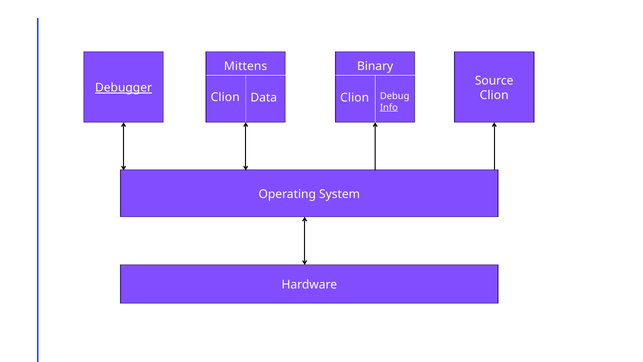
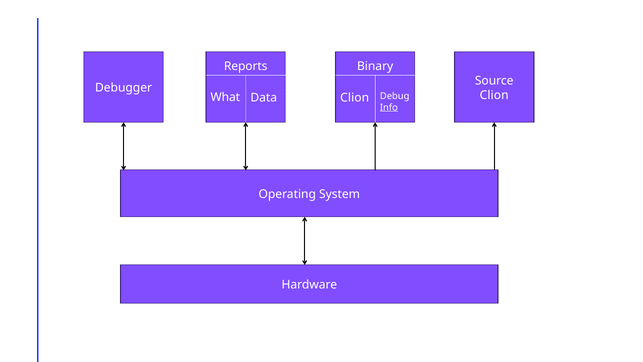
Mittens: Mittens -> Reports (246, 66)
Debugger underline: present -> none (124, 88)
Clion: Clion -> What (225, 97)
